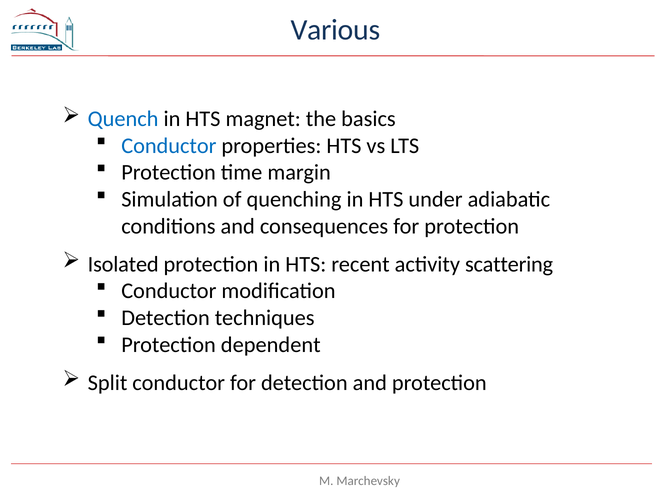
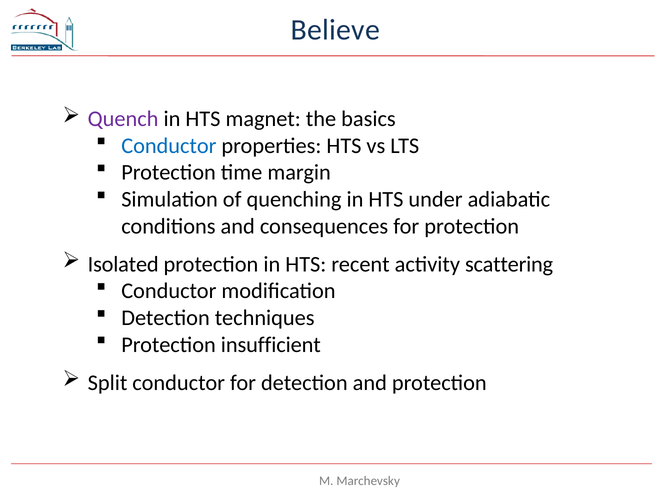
Various: Various -> Believe (335, 30)
Quench colour: blue -> purple (123, 119)
dependent: dependent -> insufficient (271, 345)
